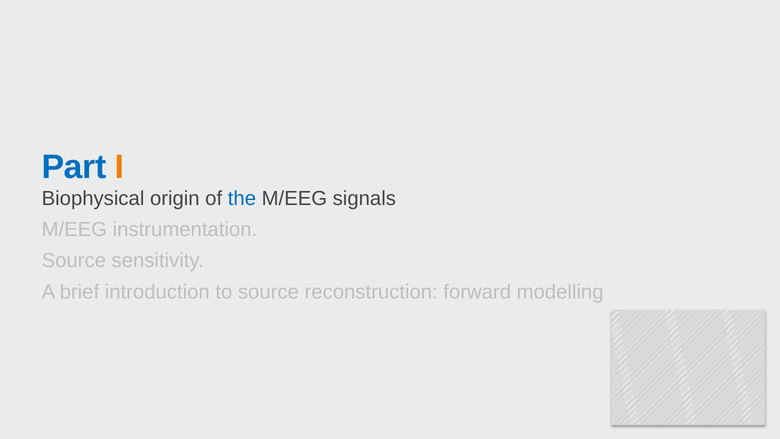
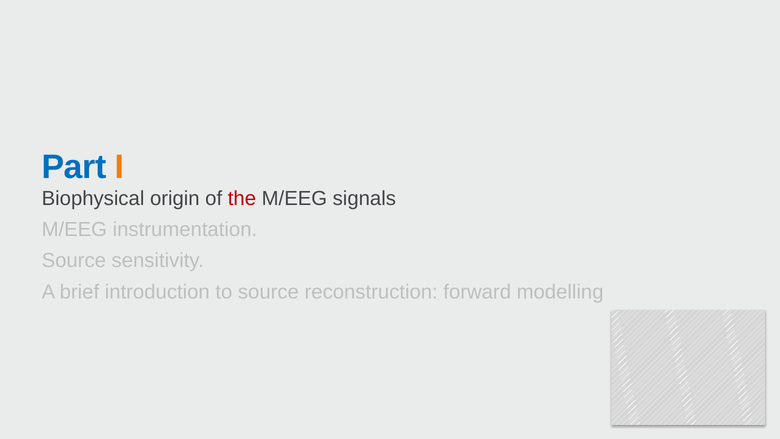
the colour: blue -> red (242, 198)
